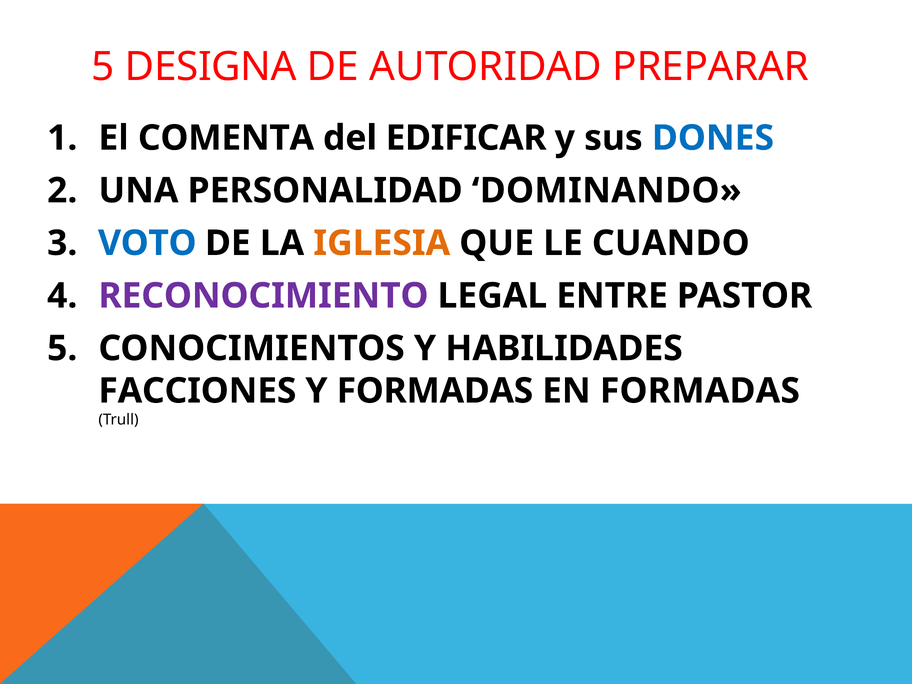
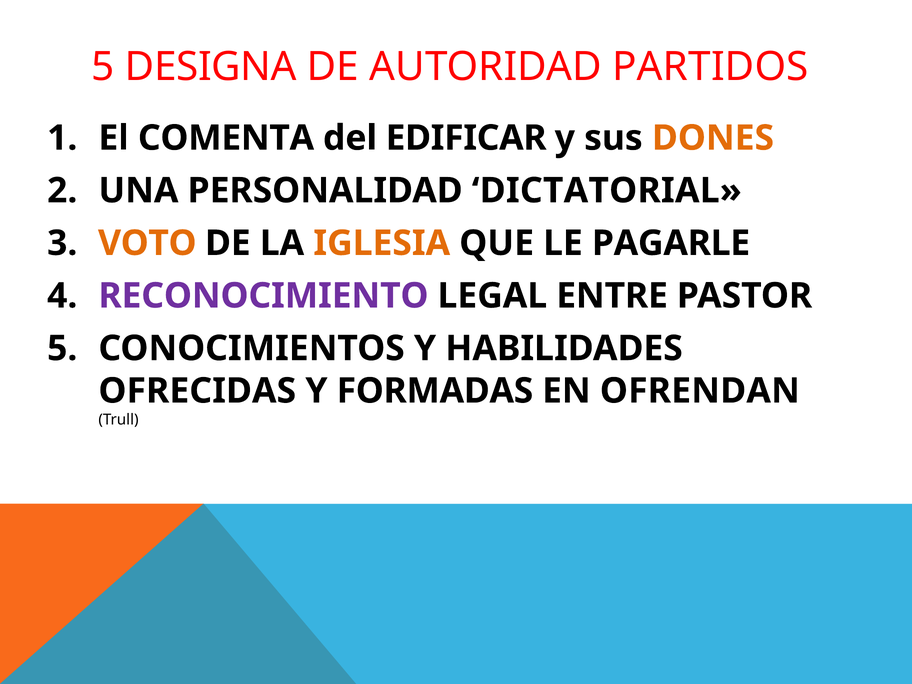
PREPARAR: PREPARAR -> PARTIDOS (710, 67)
DONES colour: blue -> orange (713, 138)
DOMINANDO: DOMINANDO -> DICTATORIAL (607, 191)
VOTO colour: blue -> orange (147, 243)
CUANDO: CUANDO -> PAGARLE (671, 243)
FACCIONES: FACCIONES -> OFRECIDAS (197, 391)
EN FORMADAS: FORMADAS -> OFRENDAN (700, 391)
